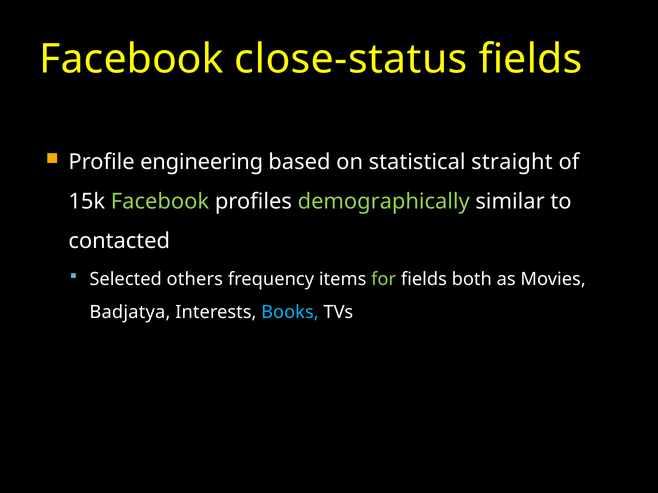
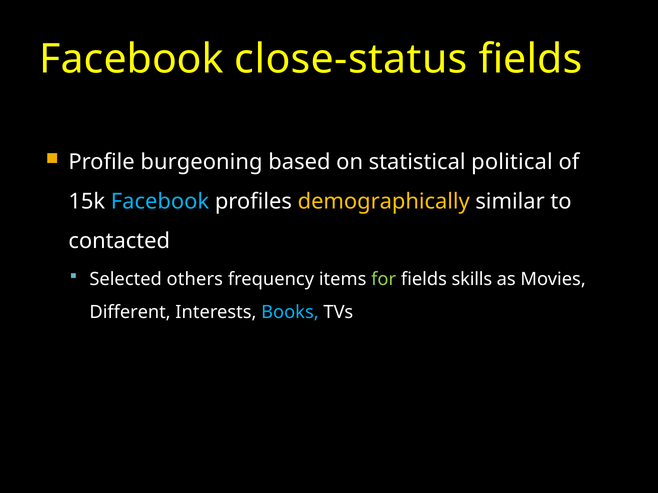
engineering: engineering -> burgeoning (202, 162)
straight: straight -> political (512, 162)
Facebook colour: light green -> light blue (160, 202)
demographically colour: light green -> yellow (384, 202)
both: both -> skills (472, 280)
Badjatya: Badjatya -> Different (130, 313)
